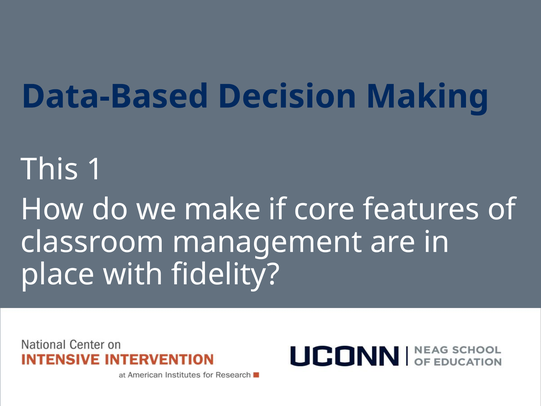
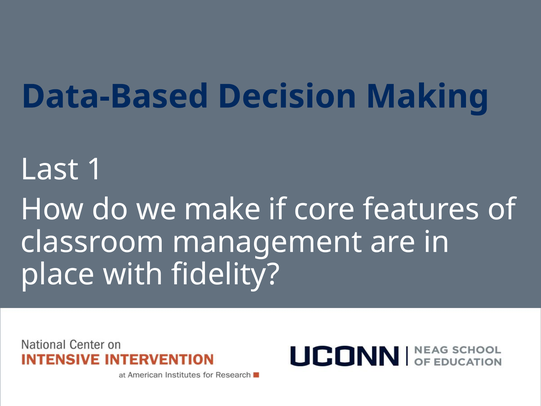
This: This -> Last (50, 170)
